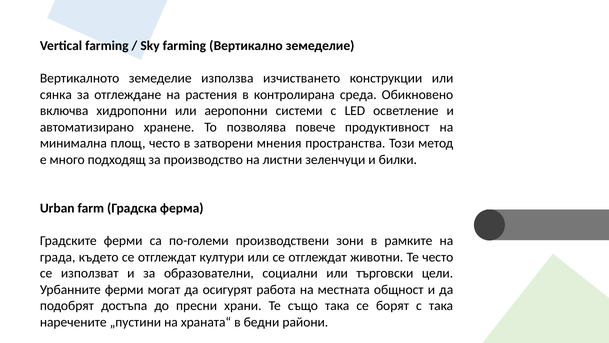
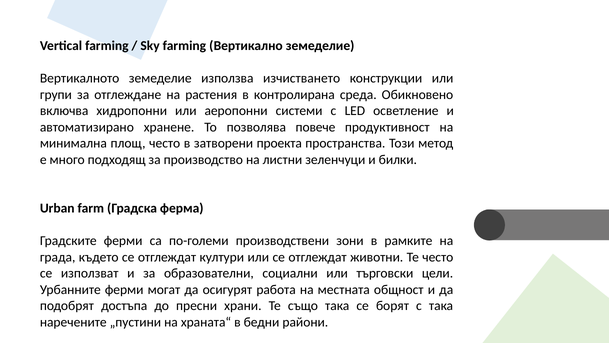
сянка: сянка -> групи (56, 95)
мнения: мнения -> проекта (279, 143)
